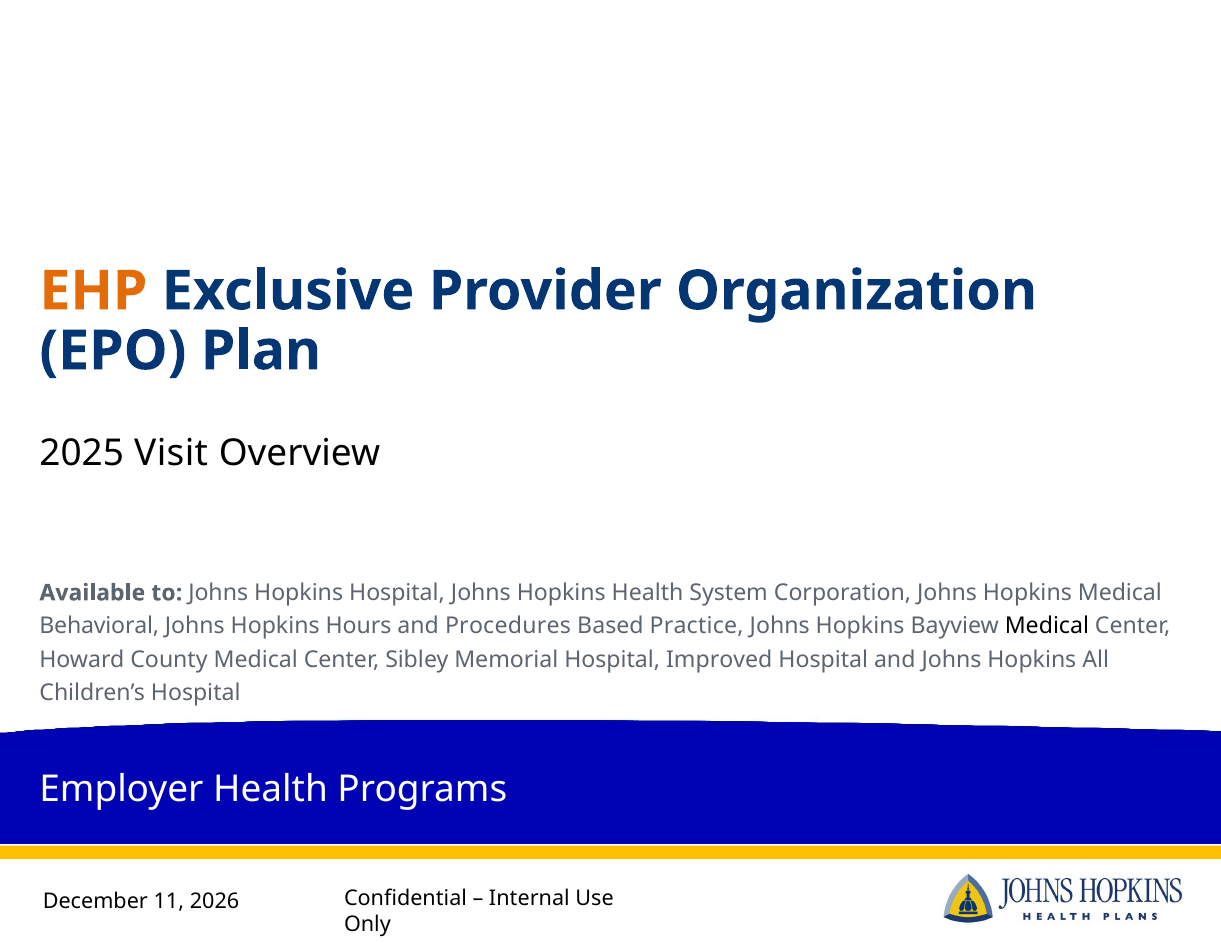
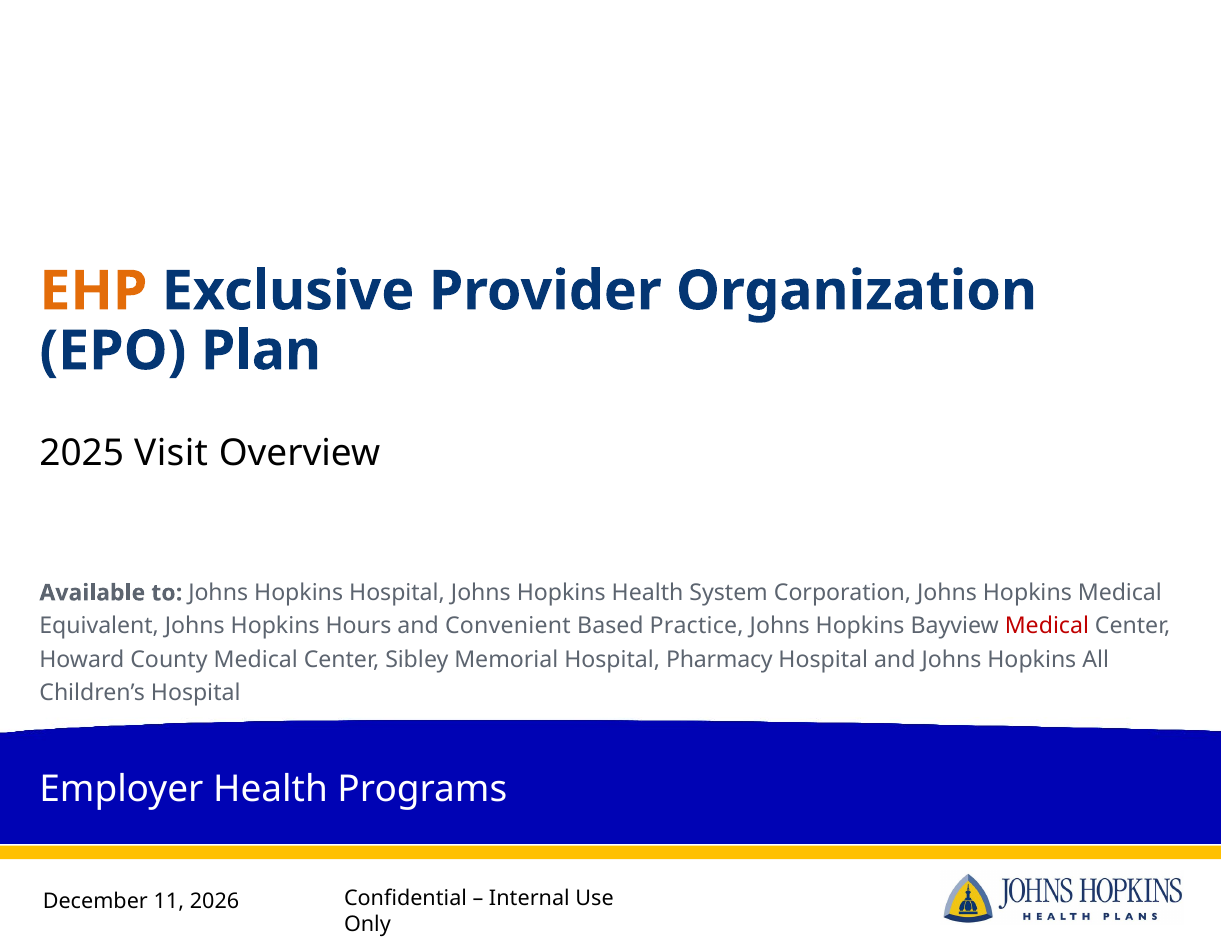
Behavioral: Behavioral -> Equivalent (99, 626)
Procedures: Procedures -> Convenient (508, 626)
Medical colour: black -> red (1047, 626)
Improved: Improved -> Pharmacy (719, 660)
